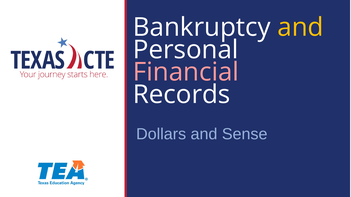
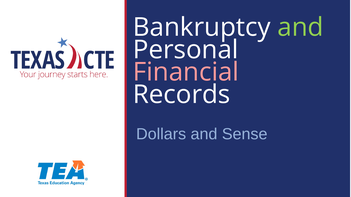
and colour: yellow -> light green (300, 27)
